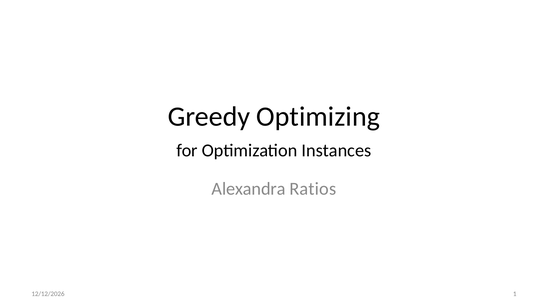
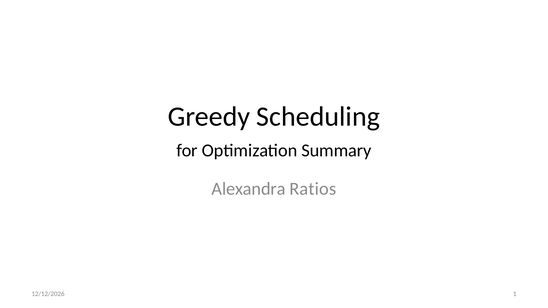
Optimizing: Optimizing -> Scheduling (318, 117)
Instances: Instances -> Summary (336, 150)
